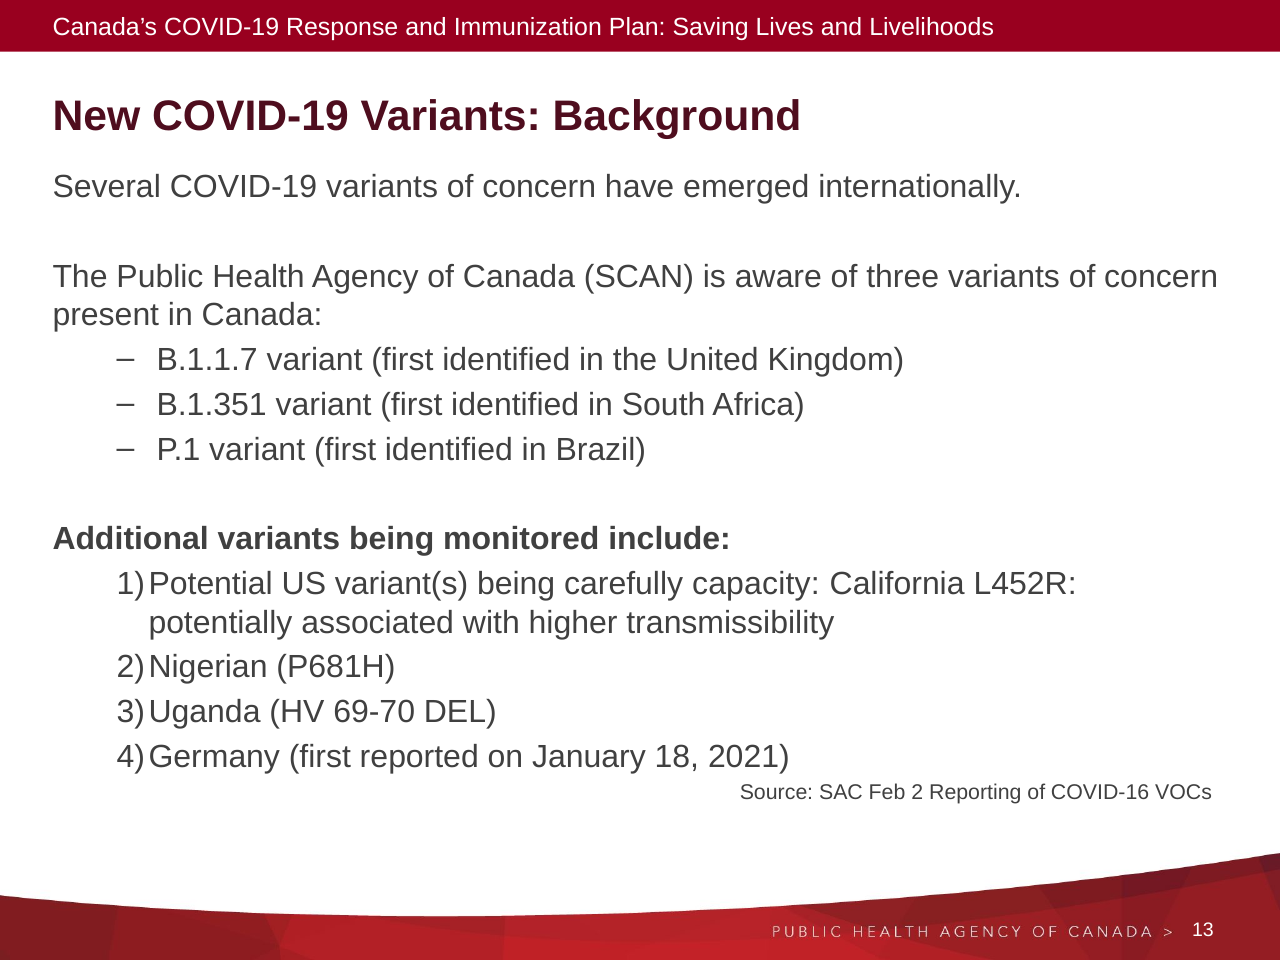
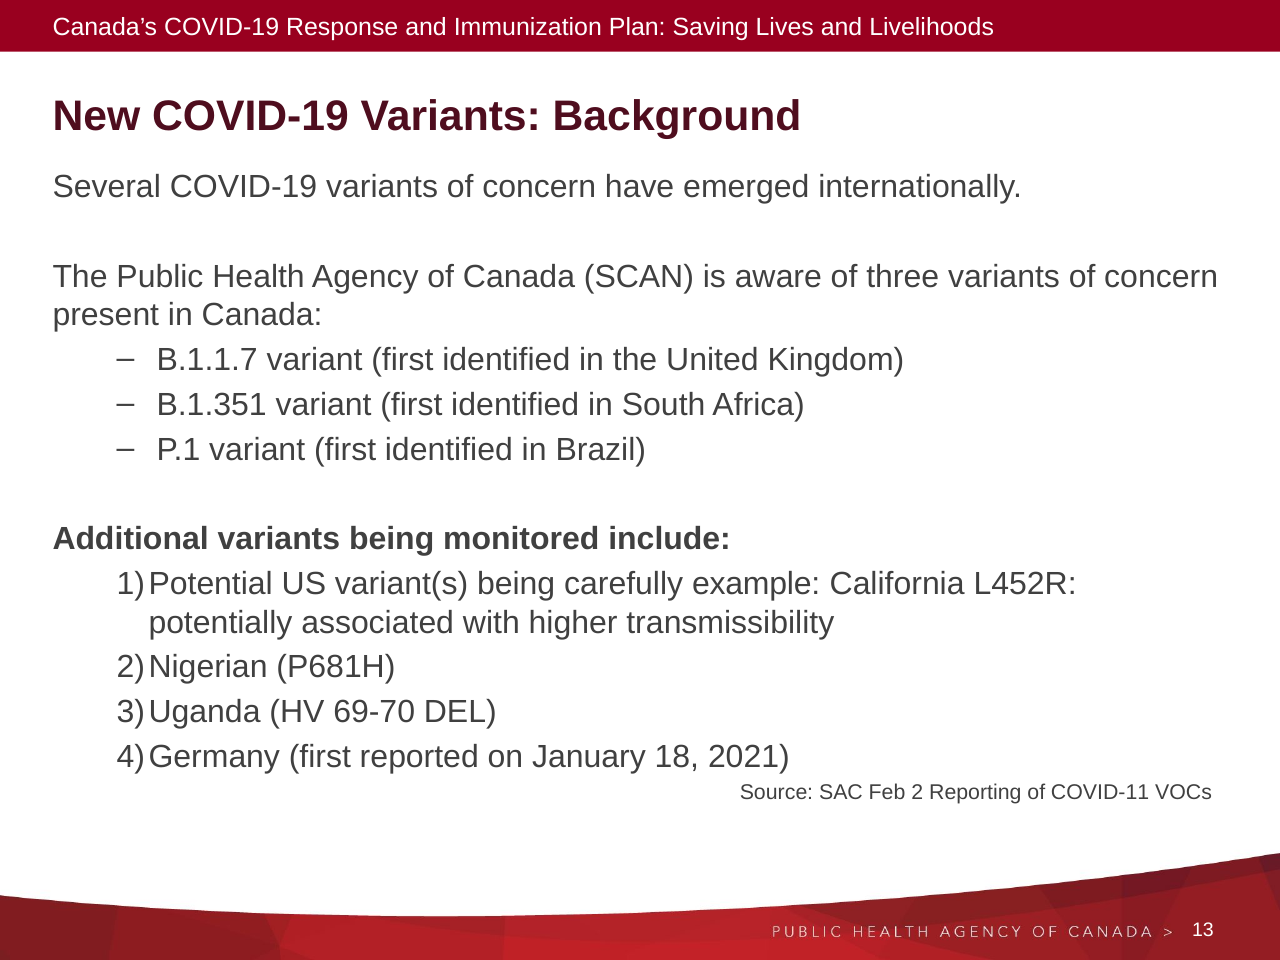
capacity: capacity -> example (756, 584)
COVID-16: COVID-16 -> COVID-11 (1100, 792)
